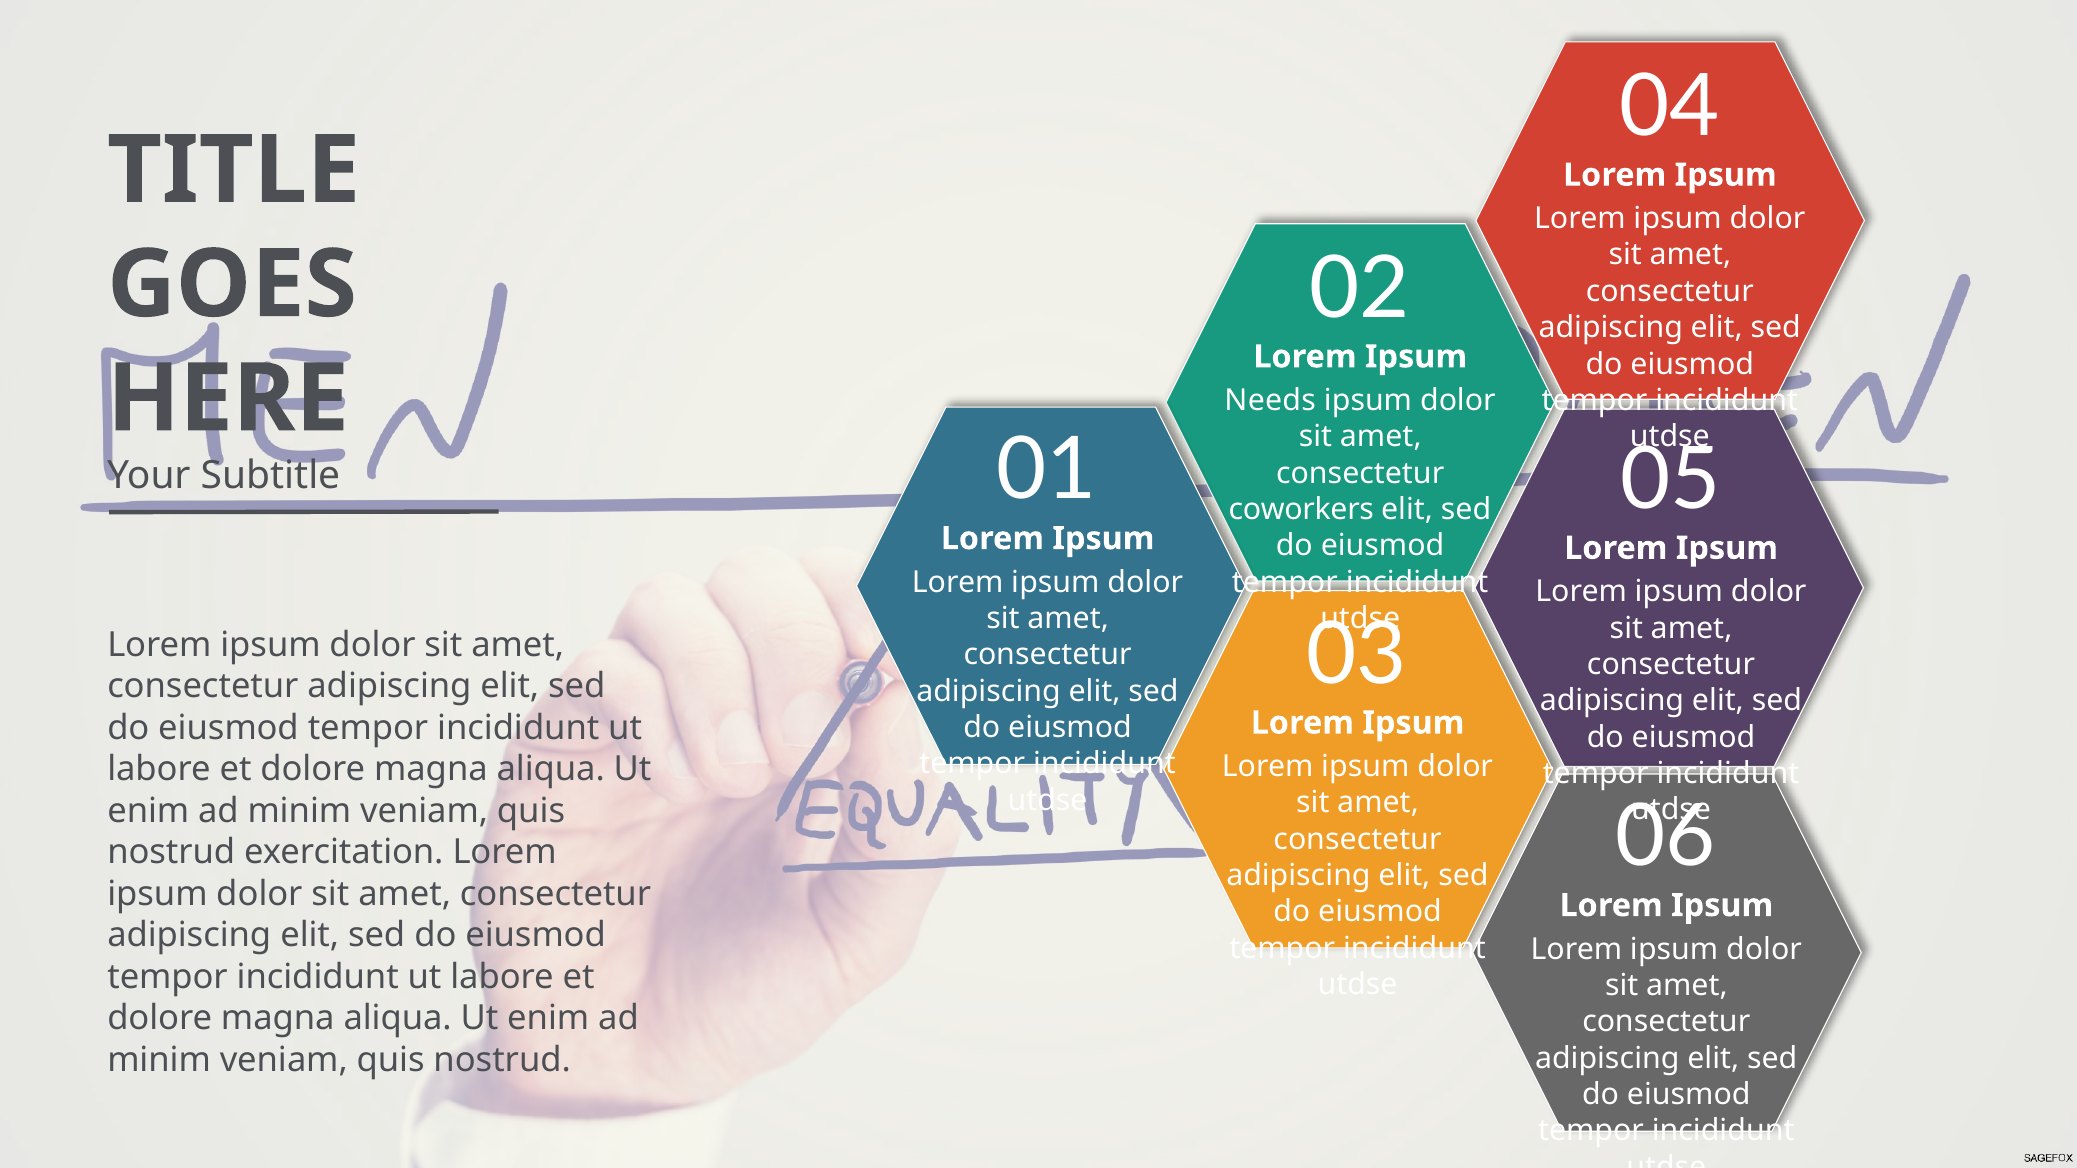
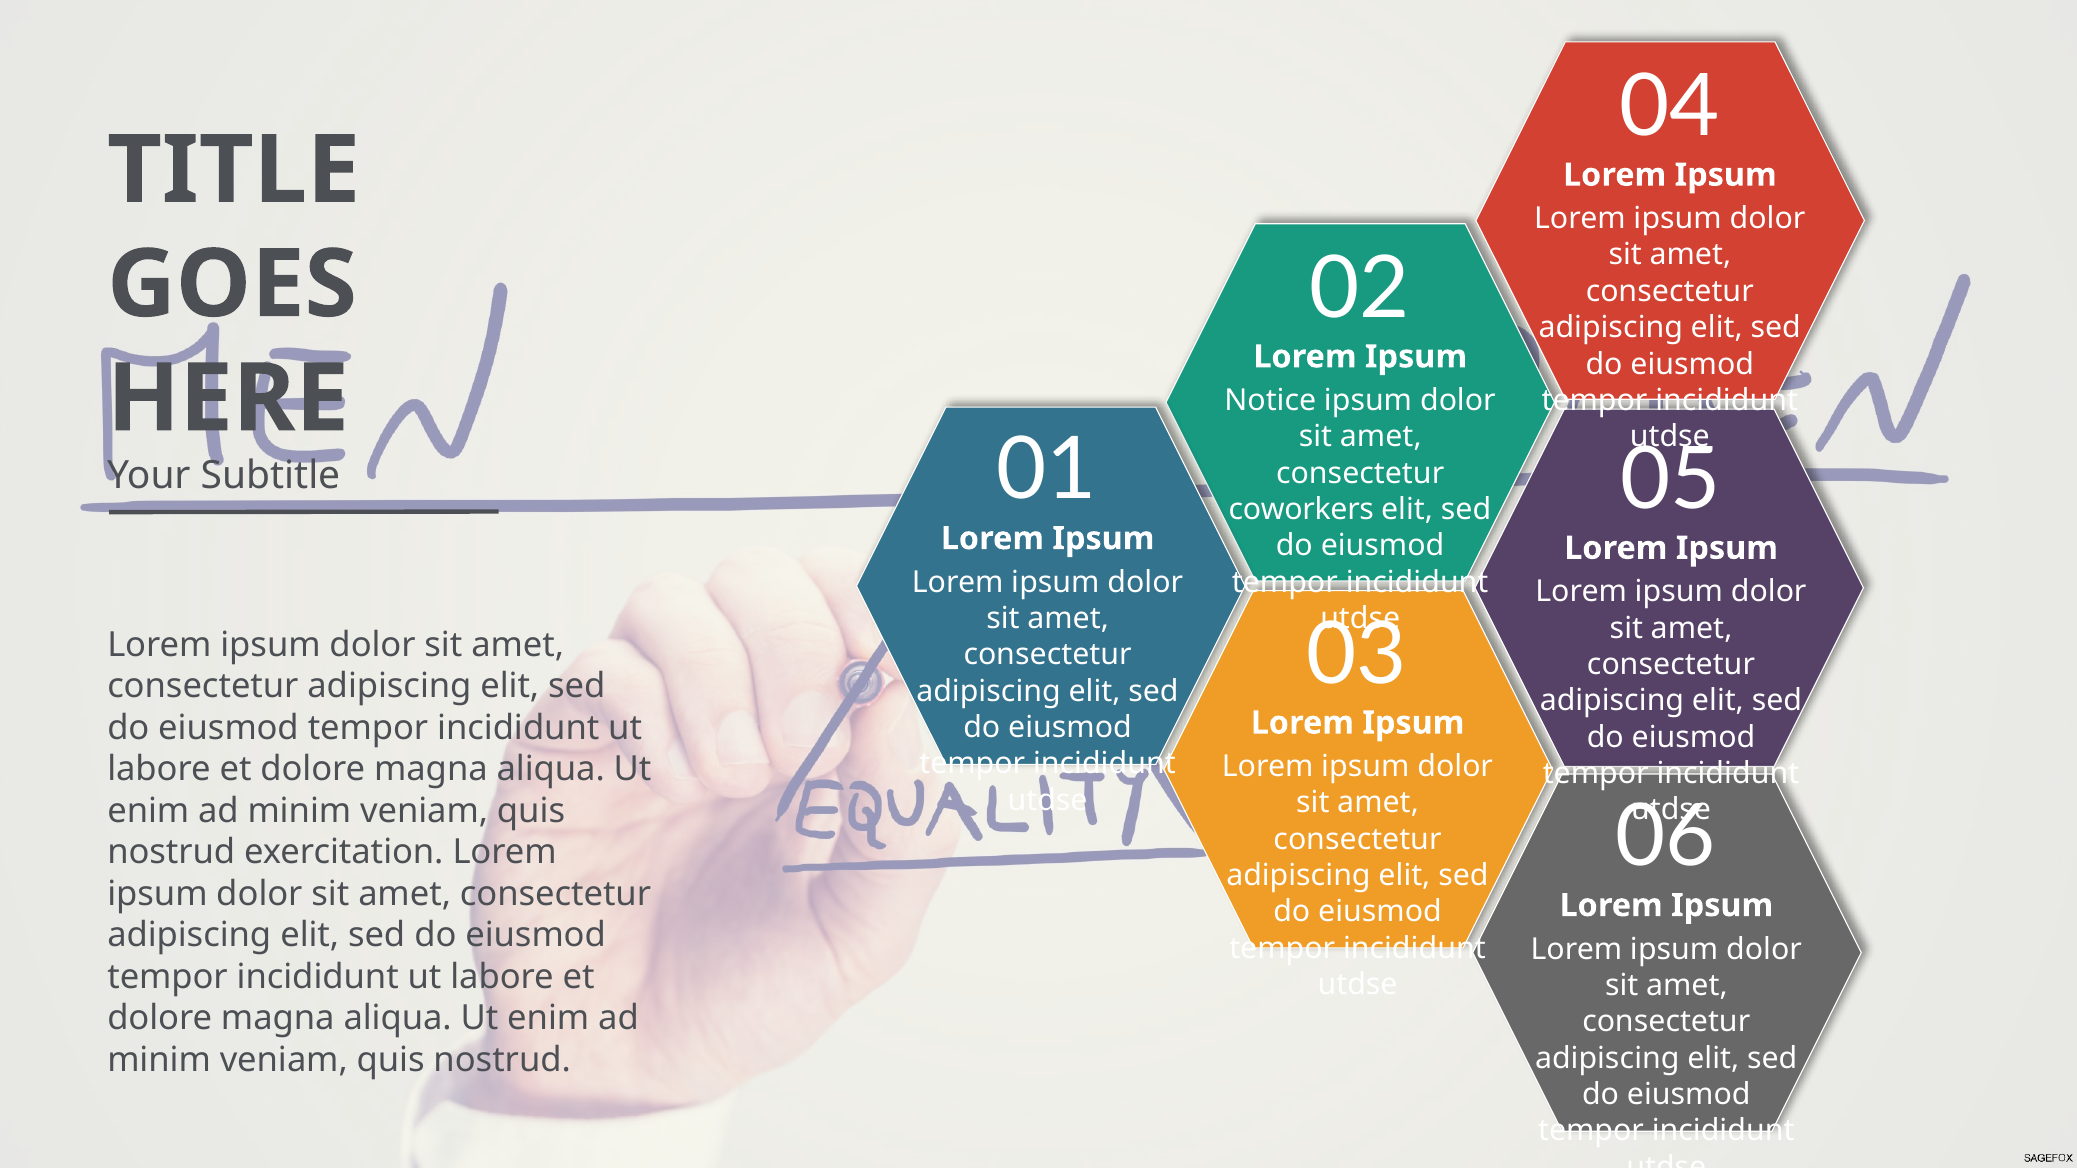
Needs: Needs -> Notice (1270, 400)
